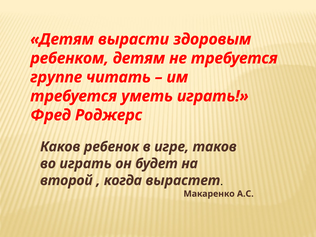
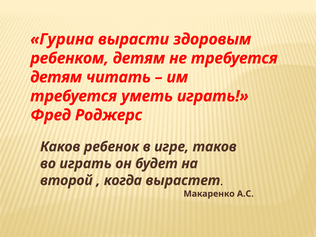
Детям: Детям -> Гурина (62, 39)
группе: группе -> детям (56, 77)
